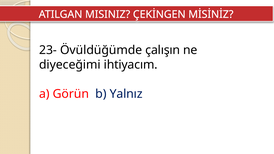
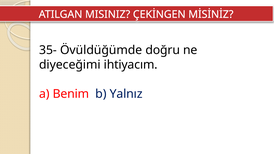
23-: 23- -> 35- (48, 50)
çalışın: çalışın -> doğru (163, 50)
Görün: Görün -> Benim (71, 94)
